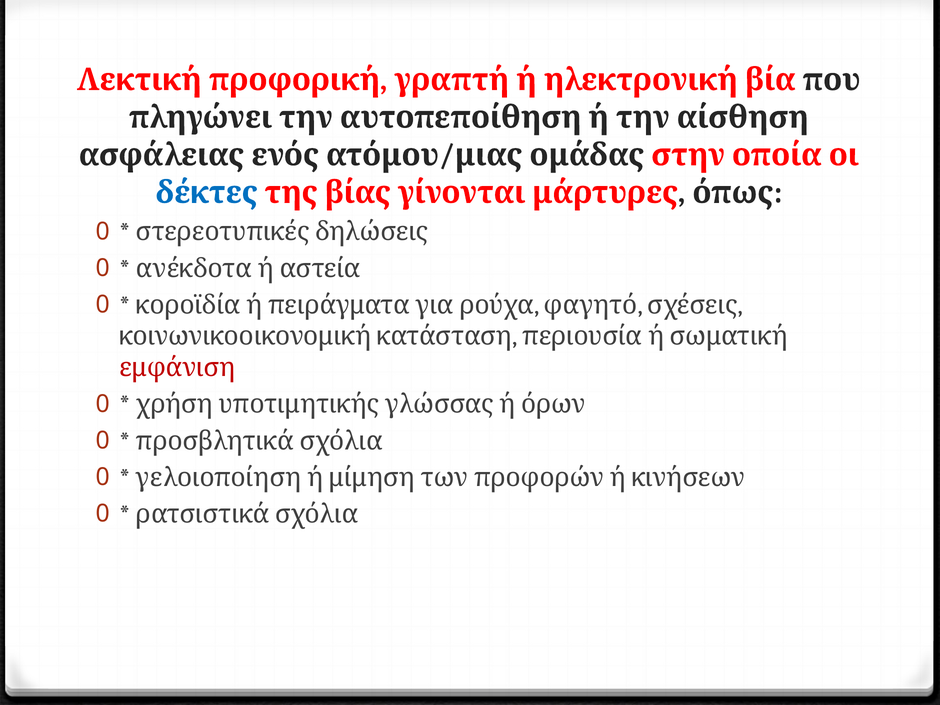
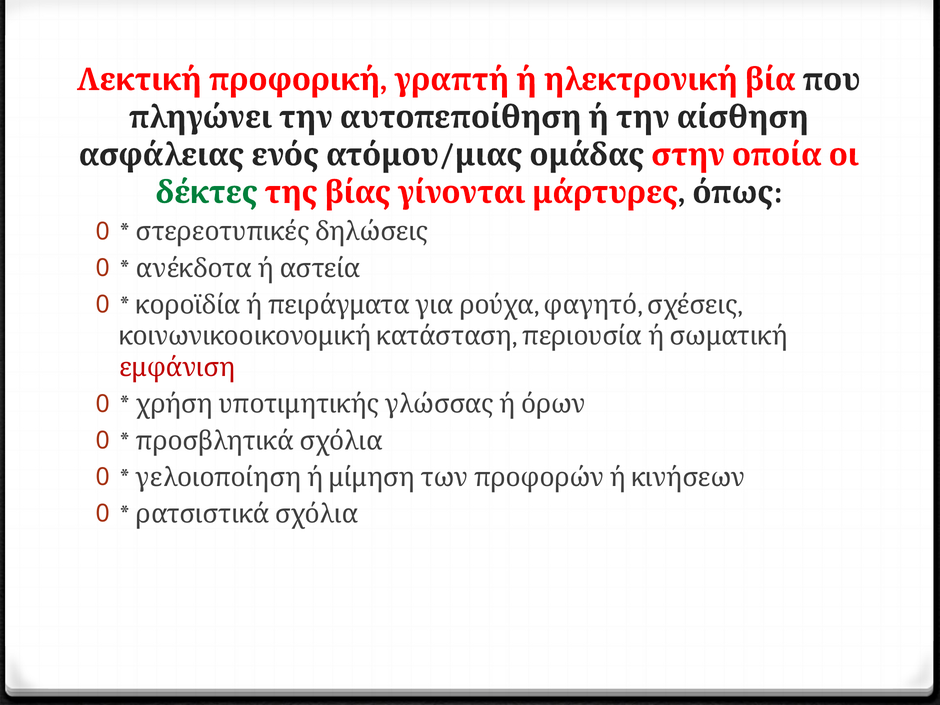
δέκτες colour: blue -> green (207, 193)
